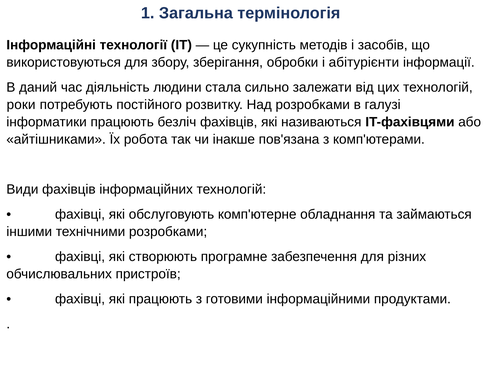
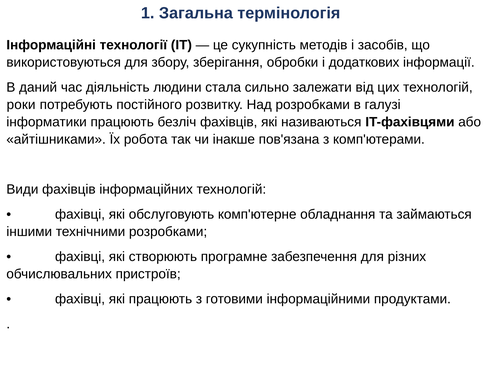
абітурієнти: абітурієнти -> додаткових (364, 62)
